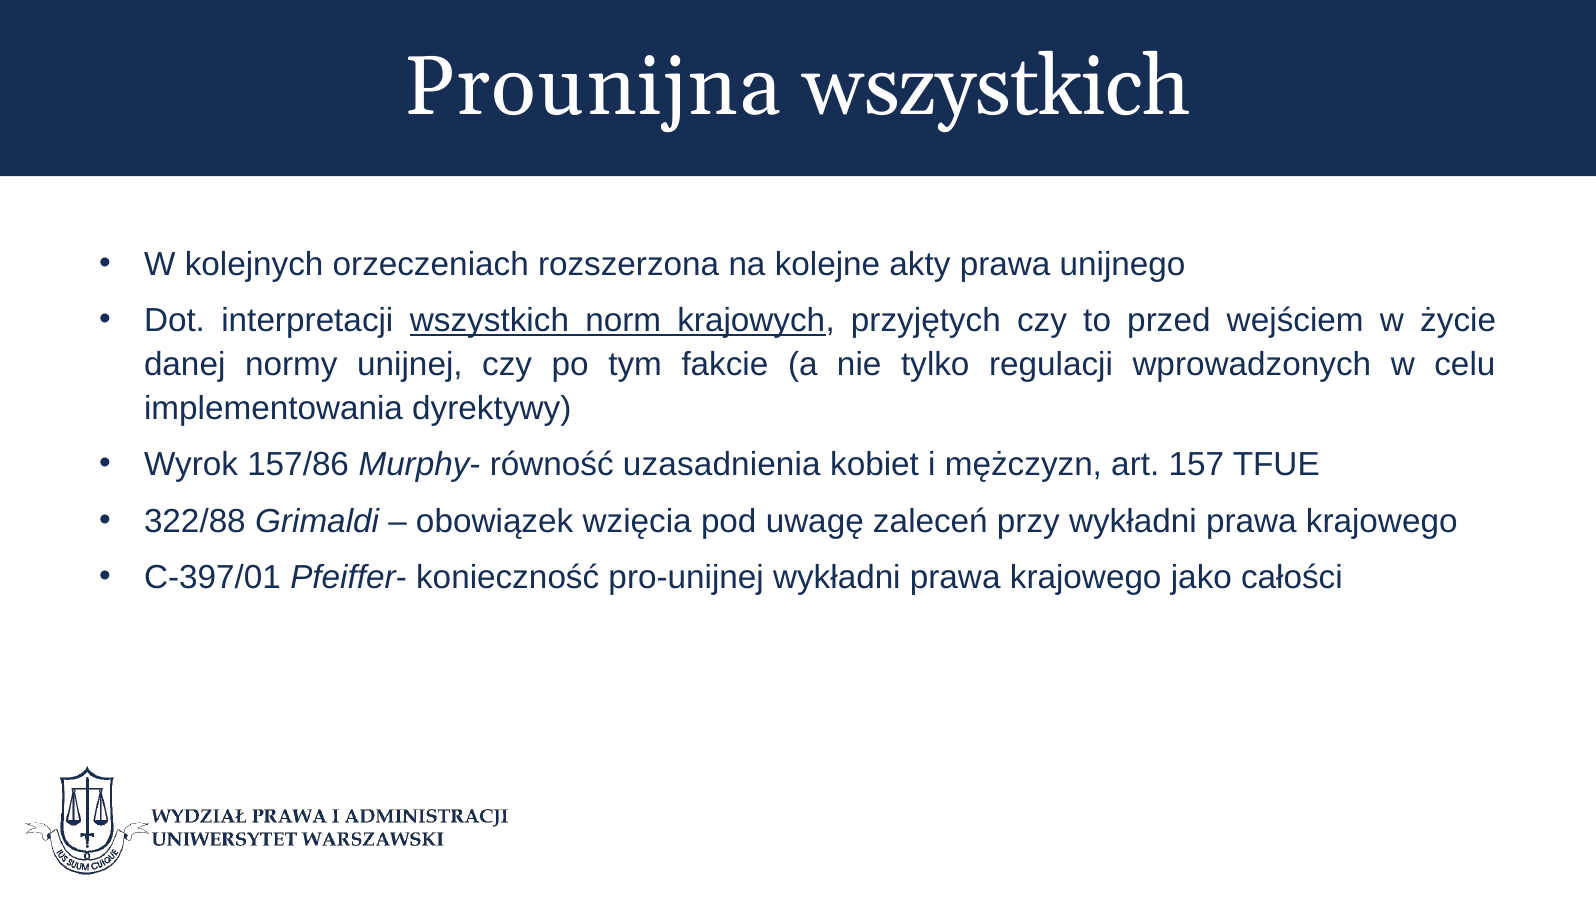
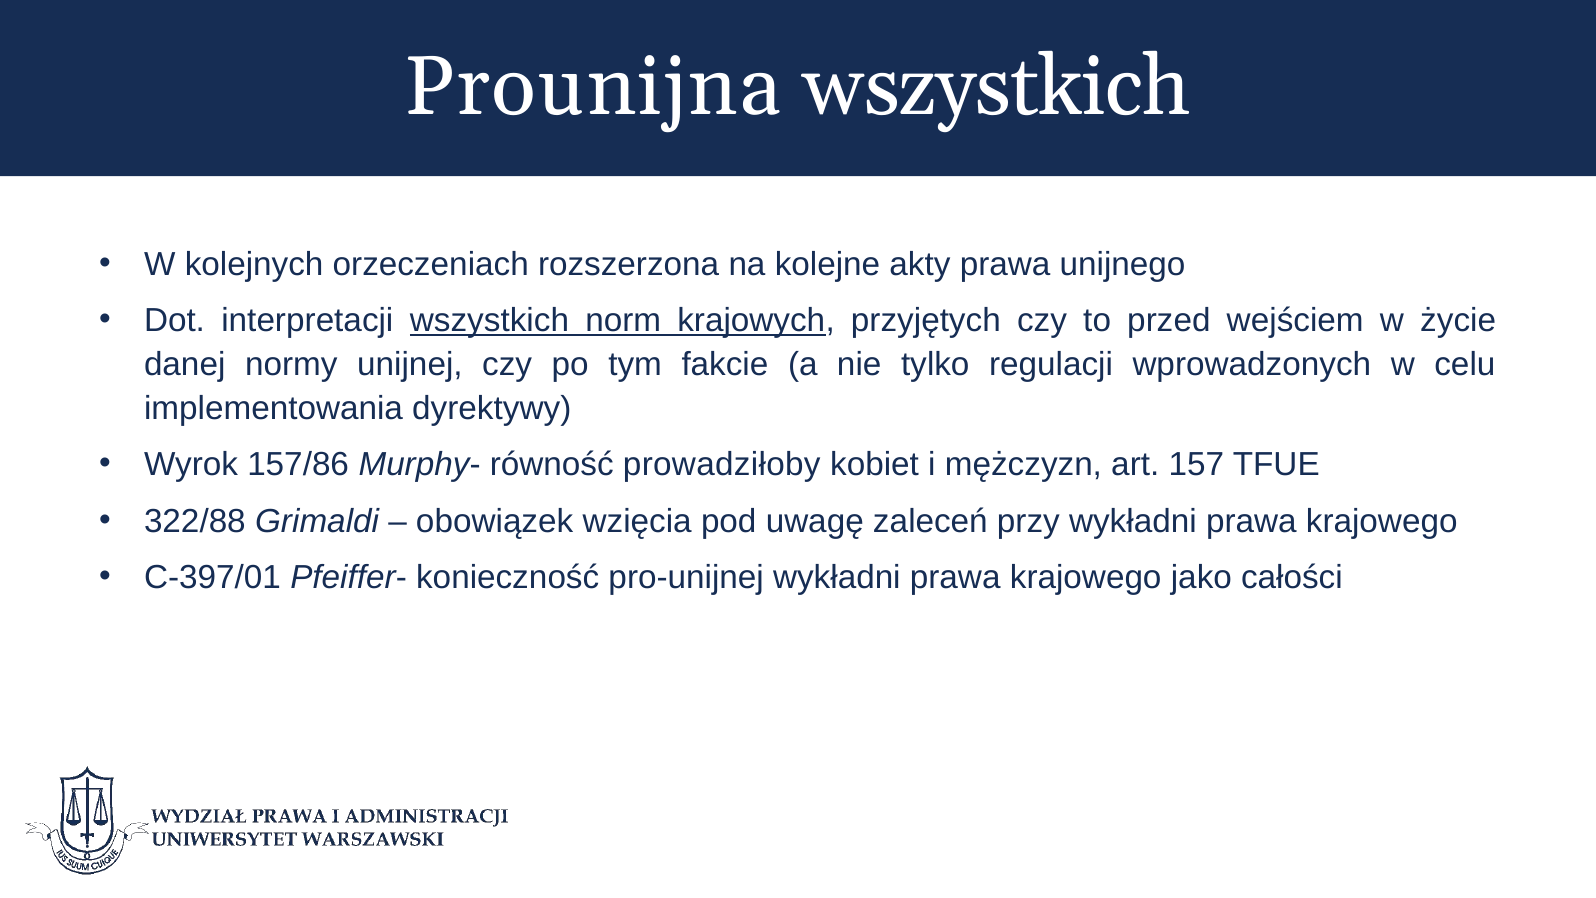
uzasadnienia: uzasadnienia -> prowadziłoby (722, 465)
